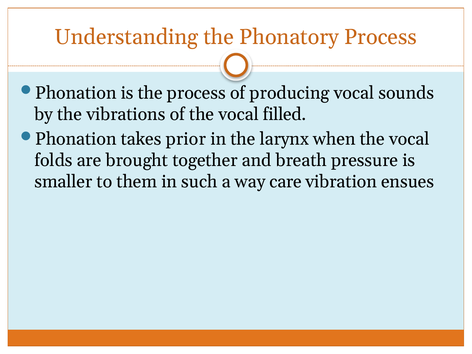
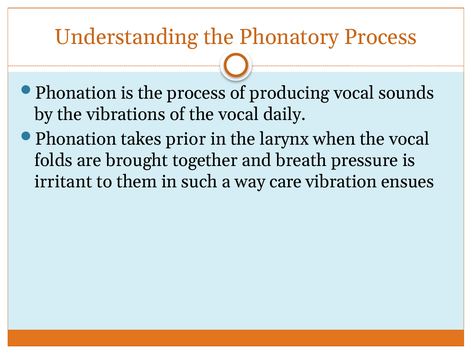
filled: filled -> daily (285, 114)
smaller: smaller -> irritant (63, 182)
